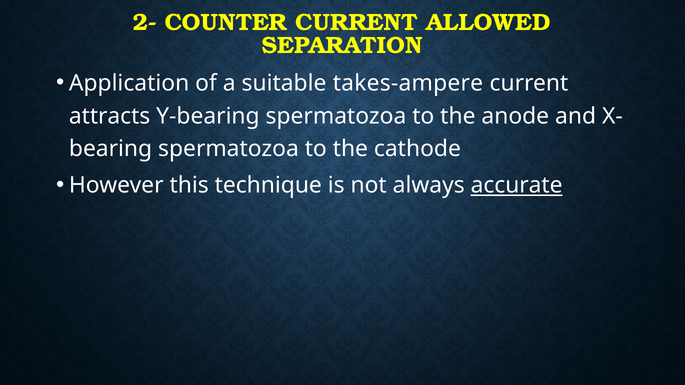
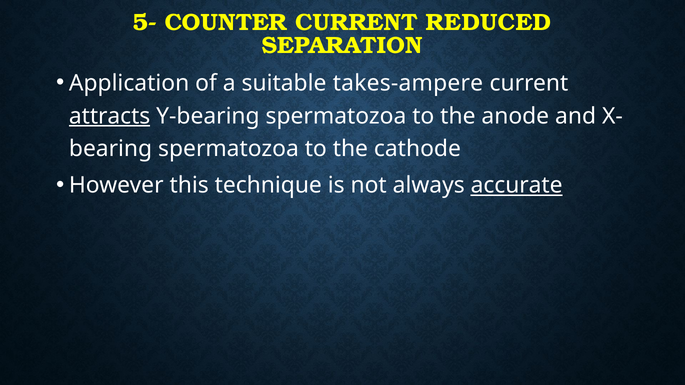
2-: 2- -> 5- (145, 22)
ALLOWED: ALLOWED -> REDUCED (488, 22)
attracts underline: none -> present (110, 116)
